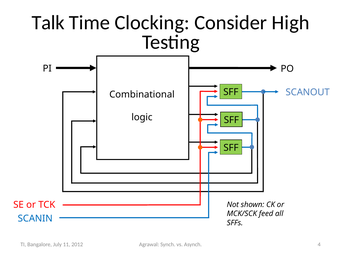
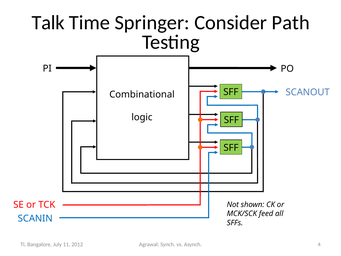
Clocking: Clocking -> Springer (152, 23)
High: High -> Path (291, 23)
